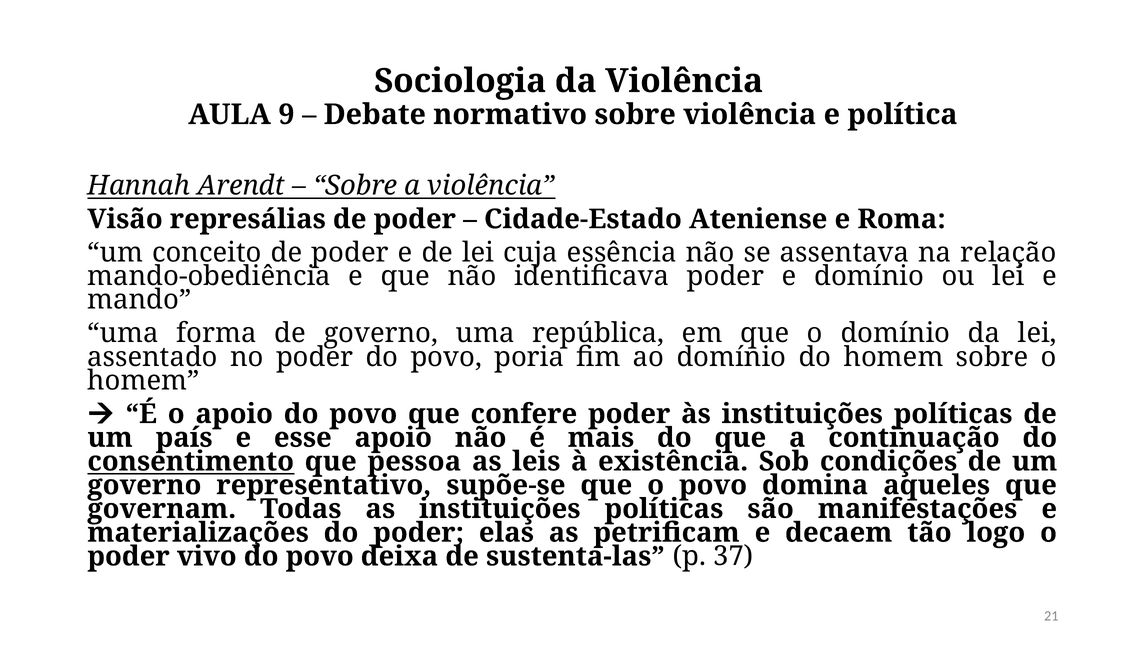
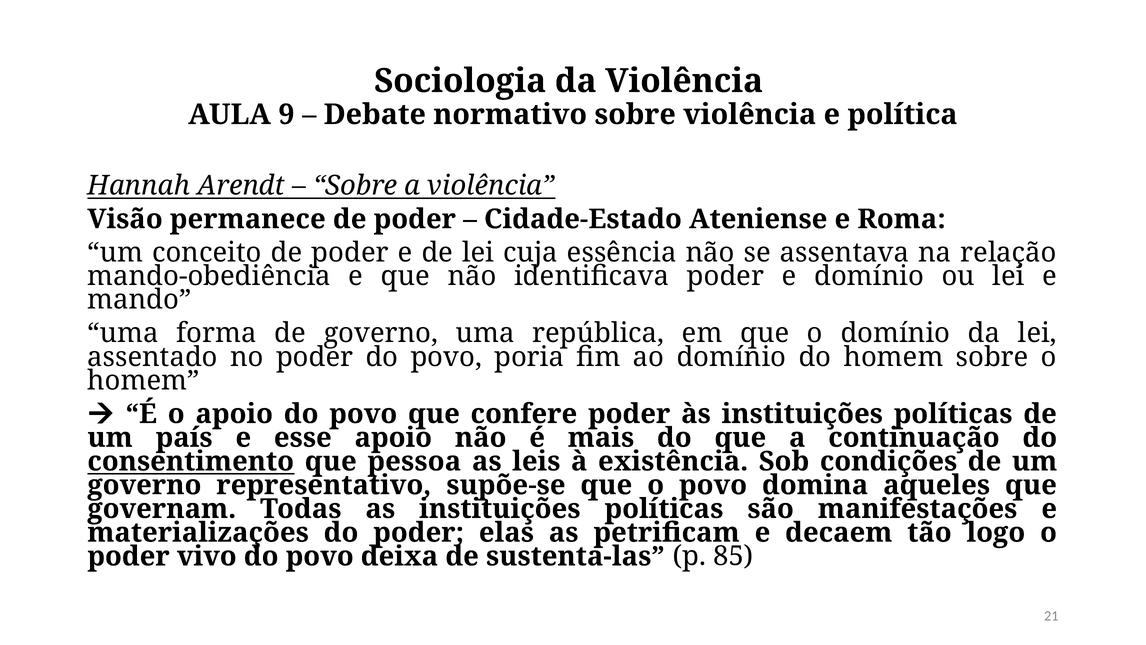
represálias: represálias -> permanece (248, 219)
37: 37 -> 85 (733, 556)
